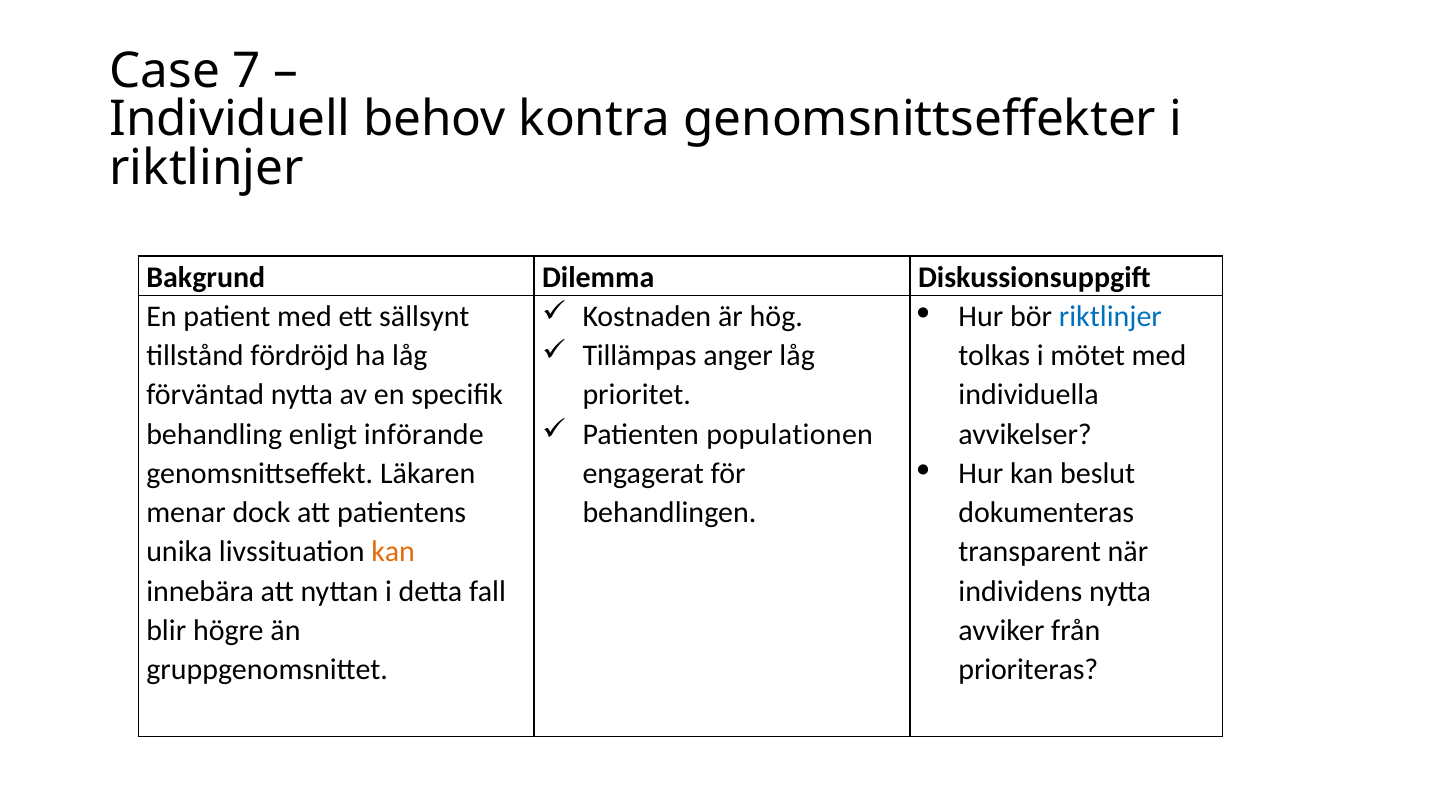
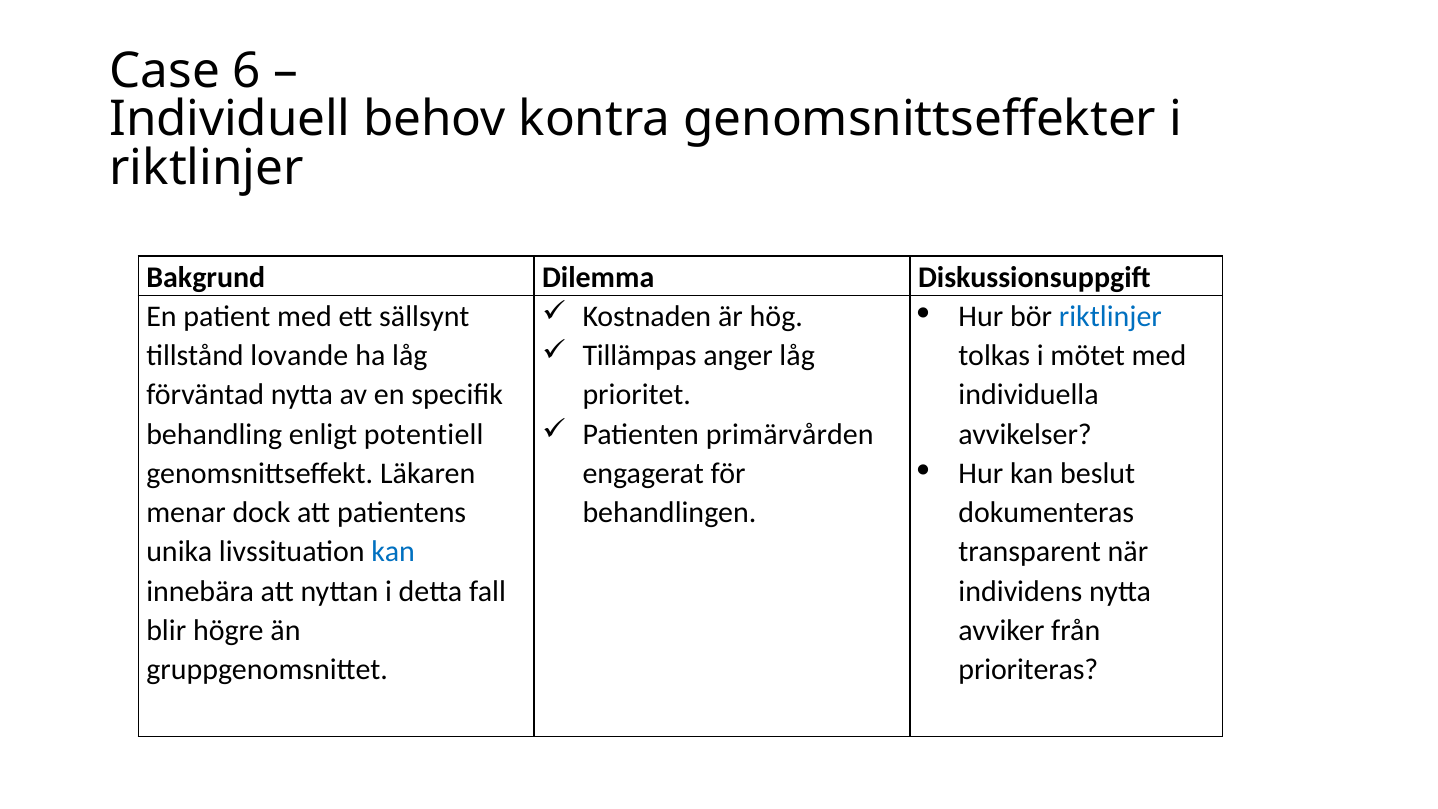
7: 7 -> 6 (247, 71)
fördröjd: fördröjd -> lovande (299, 356)
populationen: populationen -> primärvården (790, 434)
införande: införande -> potentiell (424, 434)
kan colour: orange -> blue (393, 552)
